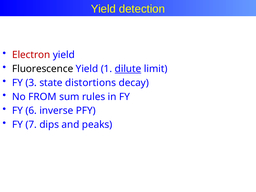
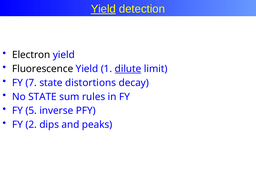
Yield underline: none -> present (103, 9)
Electron colour: red -> black (31, 55)
3: 3 -> 7 (31, 83)
No FROM: FROM -> STATE (42, 97)
6: 6 -> 5 (31, 111)
7: 7 -> 2 (31, 125)
